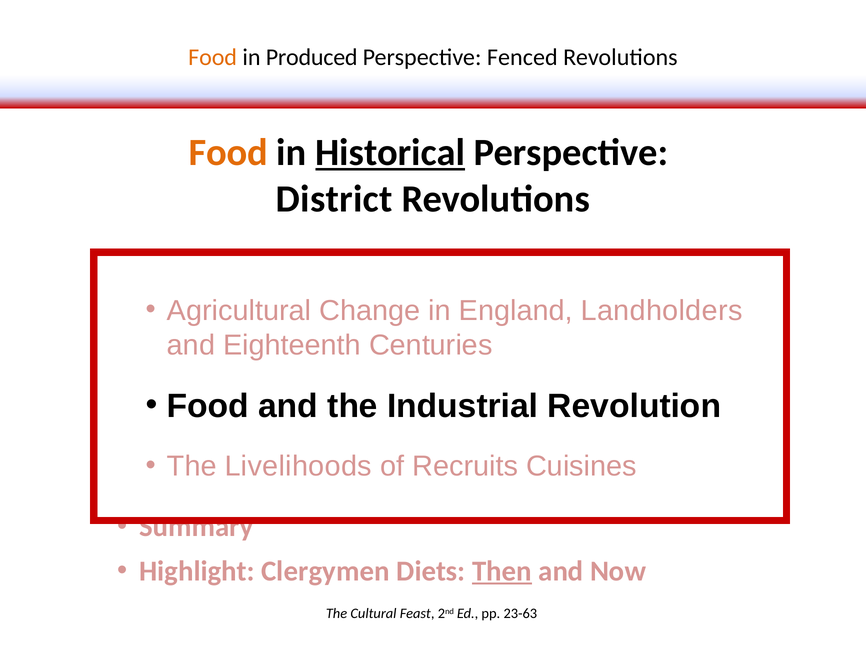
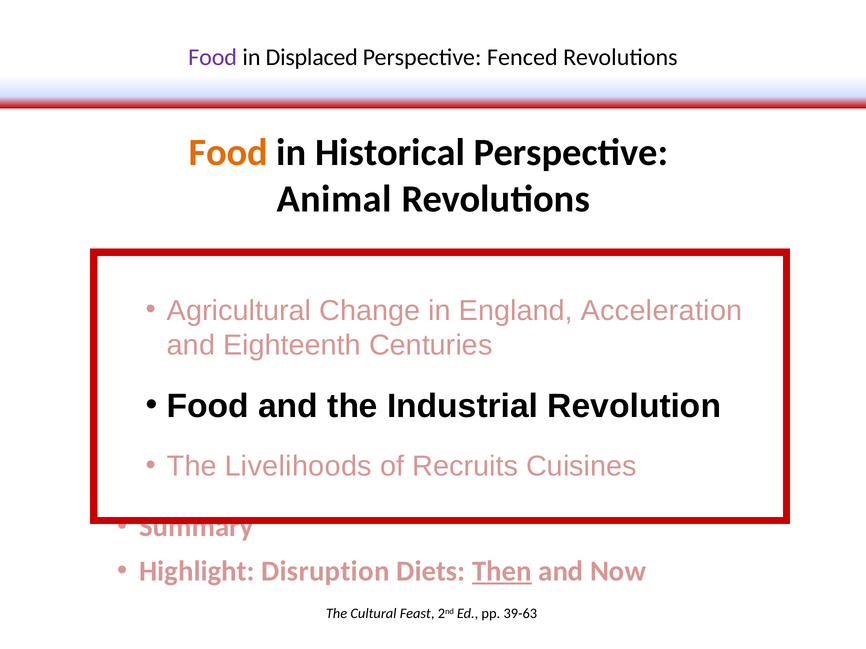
Food colour: orange -> purple (213, 58)
Produced: Produced -> Displaced (312, 58)
Historical underline: present -> none (390, 153)
District: District -> Animal (334, 199)
Landholders: Landholders -> Acceleration (662, 311)
Clergymen: Clergymen -> Disruption (325, 572)
23-63: 23-63 -> 39-63 (520, 614)
